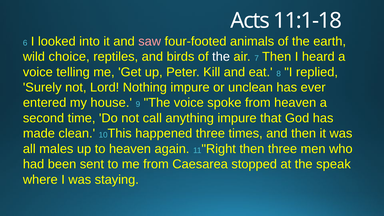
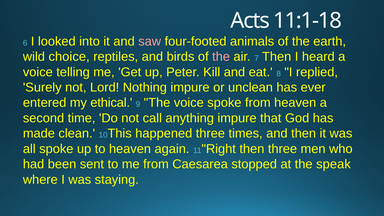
the colour: white -> pink (221, 57)
house: house -> ethical (111, 103)
all males: males -> spoke (56, 149)
